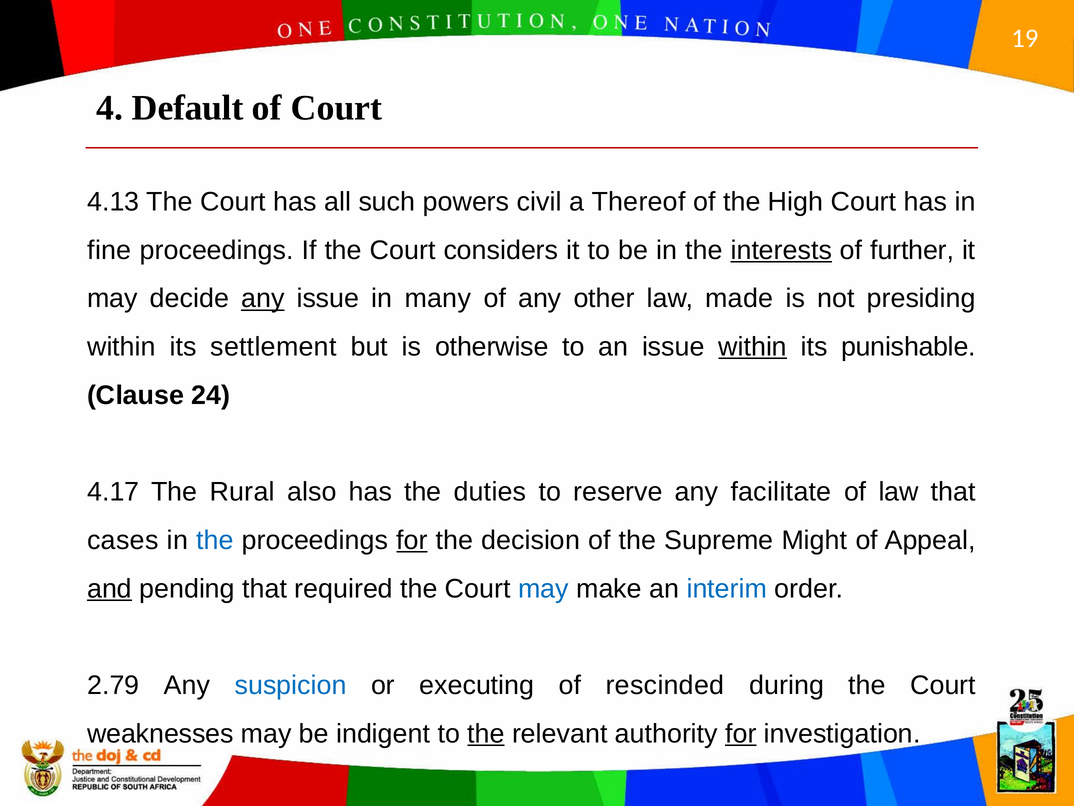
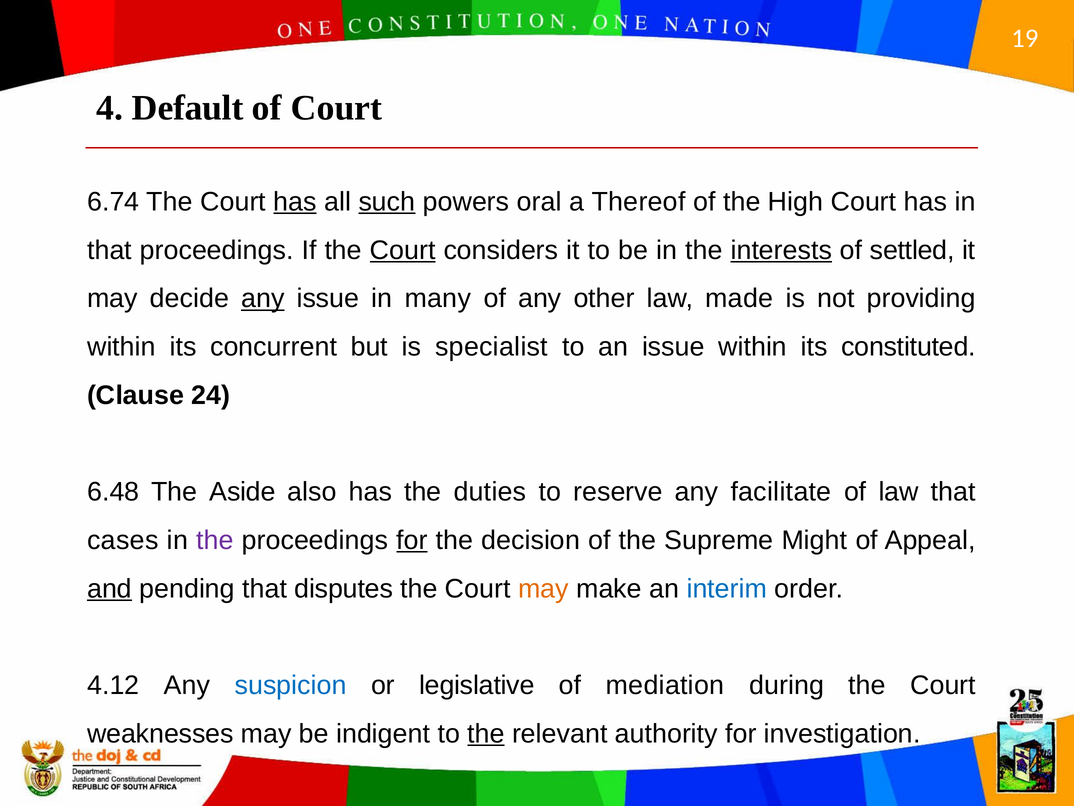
4.13: 4.13 -> 6.74 (113, 202)
has underline: none -> present (295, 202)
such underline: none -> present (387, 202)
civil: civil -> oral (539, 202)
fine: fine -> that (110, 250)
Court underline: none -> present (403, 250)
further: further -> settled (912, 250)
presiding: presiding -> providing (921, 298)
settlement: settlement -> concurrent (274, 347)
otherwise: otherwise -> specialist (492, 347)
within underline: present -> none (753, 347)
punishable: punishable -> constituted (908, 347)
4.17: 4.17 -> 6.48 (113, 492)
Rural: Rural -> Aside (243, 492)
the colour: blue -> purple (215, 540)
required: required -> disputes (344, 588)
may colour: blue -> orange (543, 588)
2.79: 2.79 -> 4.12 (113, 685)
executing: executing -> legislative (477, 685)
rescinded: rescinded -> mediation (665, 685)
for underline: present -> none (741, 733)
